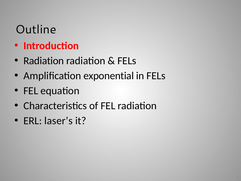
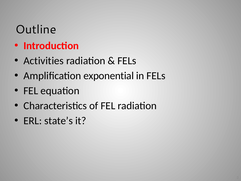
Radiation: Radiation -> Activities (44, 61)
laser’s: laser’s -> state’s (59, 121)
